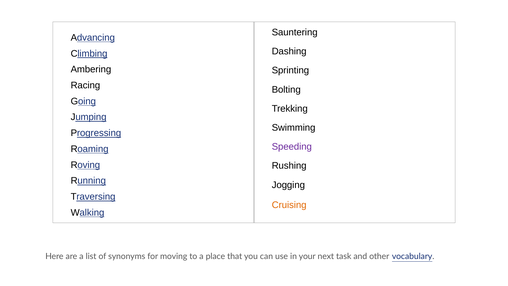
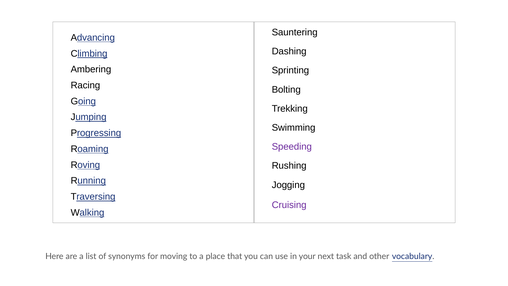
Cruising colour: orange -> purple (289, 205)
